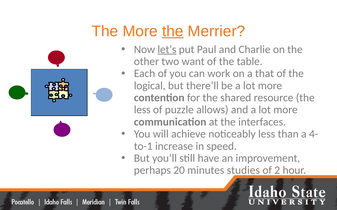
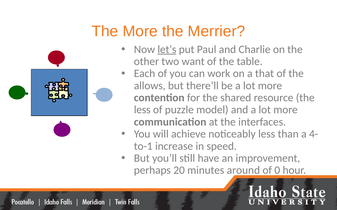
the underline: present -> none (173, 31)
logical: logical -> allows (150, 86)
allows: allows -> model (212, 110)
studies: studies -> around (243, 171)
2: 2 -> 0 (277, 171)
